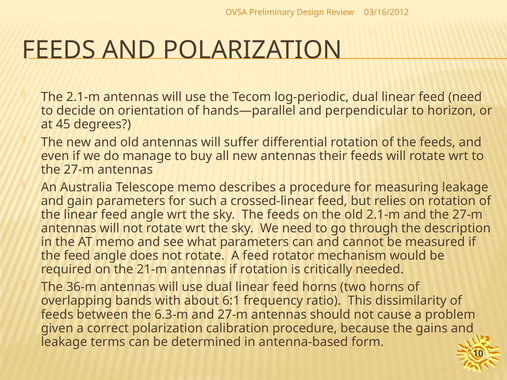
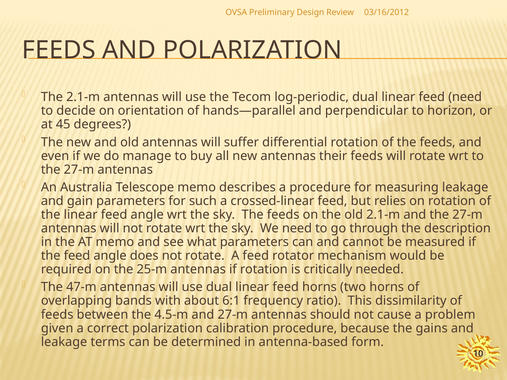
21-m: 21-m -> 25-m (152, 270)
36-m: 36-m -> 47-m (81, 287)
6.3-m: 6.3-m -> 4.5-m (171, 315)
